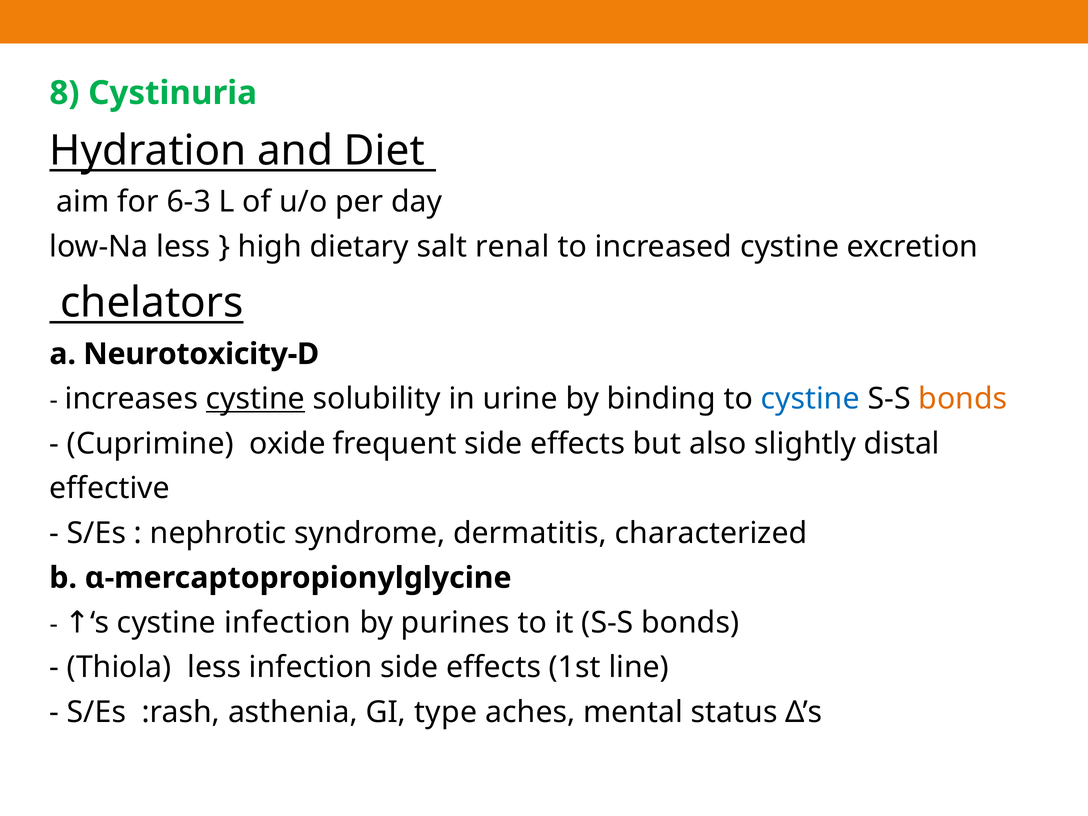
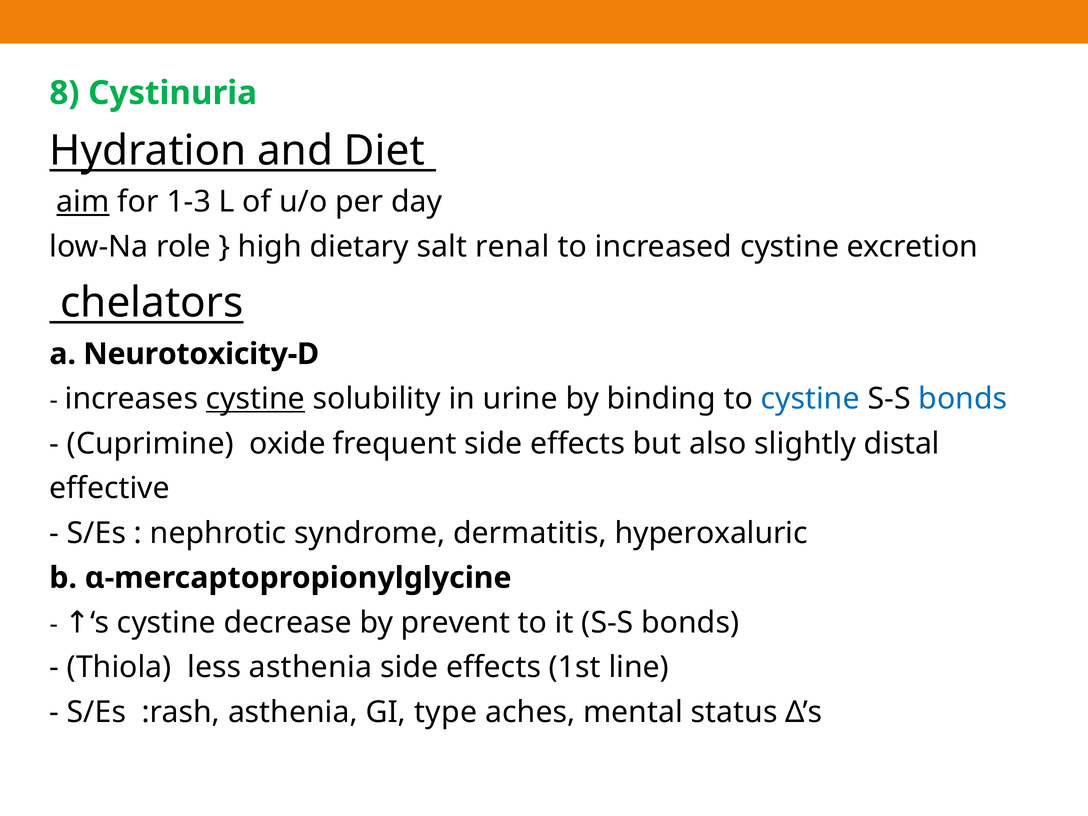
aim underline: none -> present (83, 202)
6-3: 6-3 -> 1-3 (189, 202)
low-Na less: less -> role (184, 247)
bonds colour: orange -> blue (963, 399)
characterized: characterized -> hyperoxaluric (711, 533)
cystine infection: infection -> decrease (288, 623)
purines: purines -> prevent (455, 623)
less infection: infection -> asthenia (311, 667)
